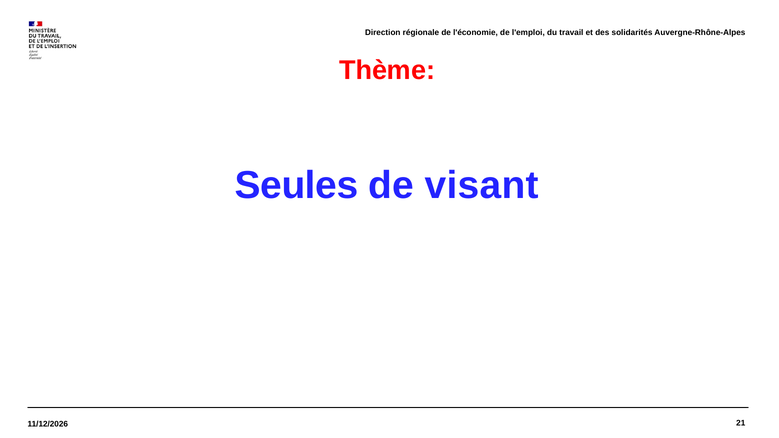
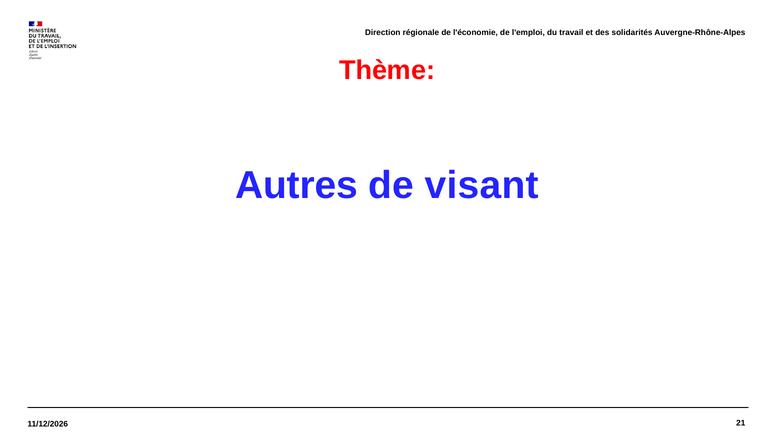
Seules: Seules -> Autres (296, 185)
